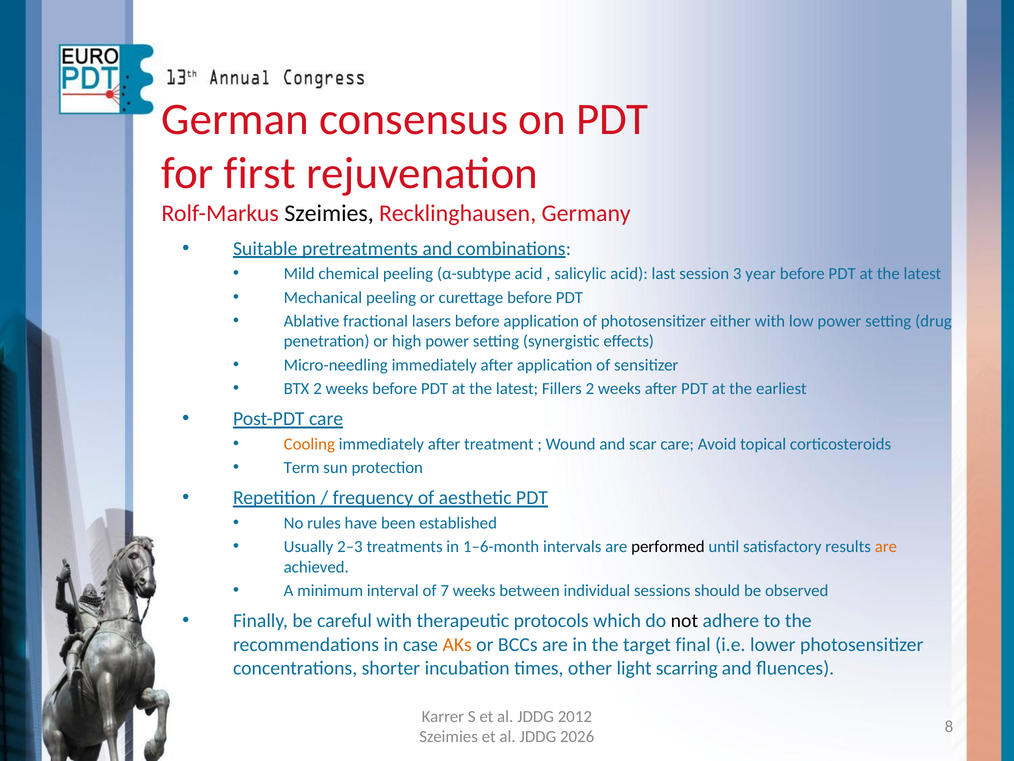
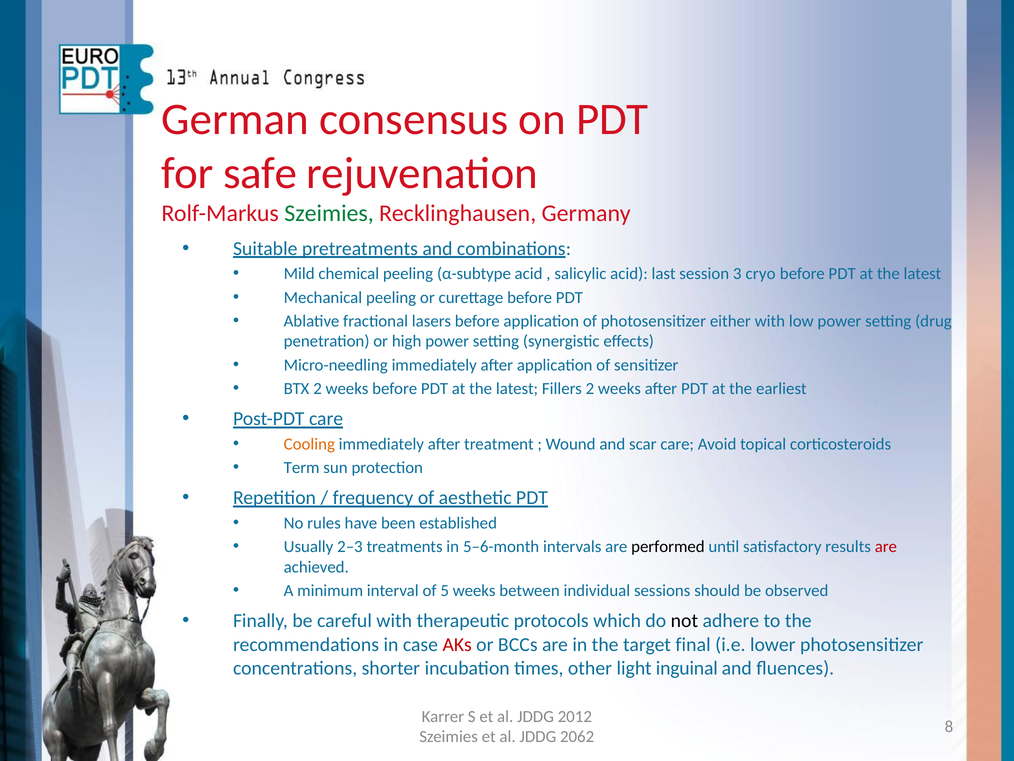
first: first -> safe (260, 173)
Szeimies colour: black -> green (329, 213)
year: year -> cryo (761, 274)
1–6-month: 1–6-month -> 5–6-month (501, 546)
are colour: orange -> red (886, 546)
7: 7 -> 5 (445, 590)
AKs colour: orange -> red (457, 644)
scarring: scarring -> inguinal (687, 668)
2026: 2026 -> 2062 (577, 736)
